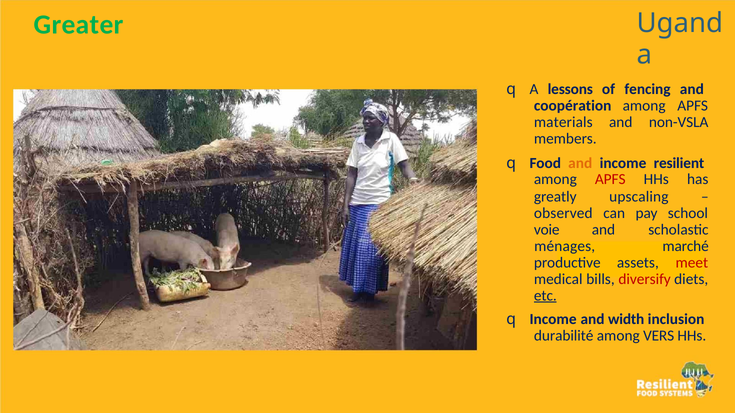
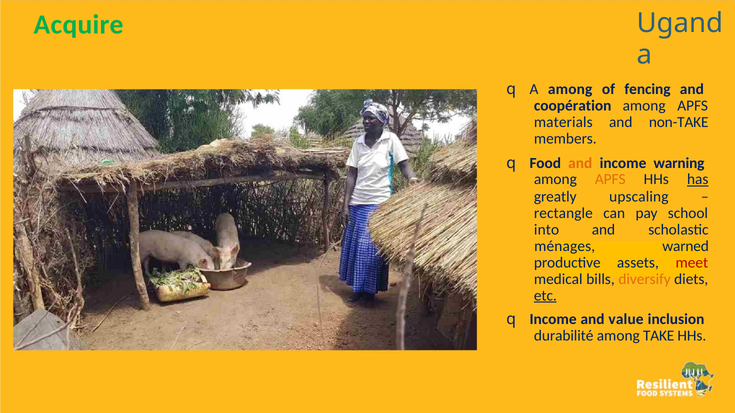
Greater: Greater -> Acquire (79, 24)
A lessons: lessons -> among (570, 89)
non-VSLA: non-VSLA -> non-TAKE (679, 122)
resilient: resilient -> warning (679, 163)
APFS colour: red -> orange (610, 179)
has underline: none -> present (698, 179)
observed: observed -> rectangle (563, 213)
voie: voie -> into (547, 230)
marché: marché -> warned (686, 247)
diversify colour: red -> orange (645, 280)
width: width -> value (626, 320)
VERS: VERS -> TAKE (659, 336)
